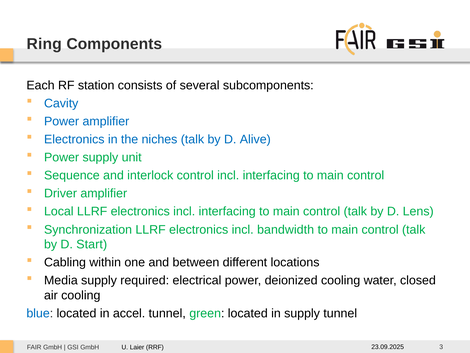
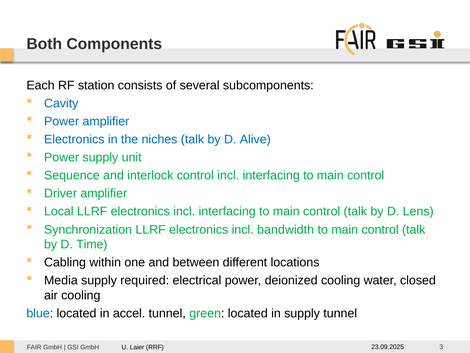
Ring: Ring -> Both (44, 44)
Start: Start -> Time (92, 244)
